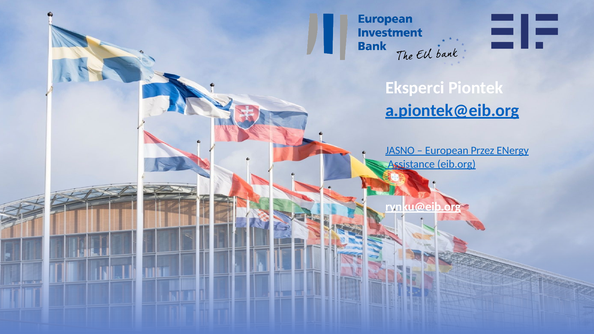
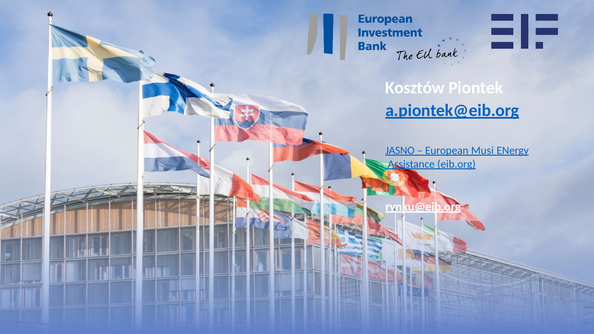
Eksperci: Eksperci -> Kosztów (415, 88)
Przez: Przez -> Musi (482, 150)
